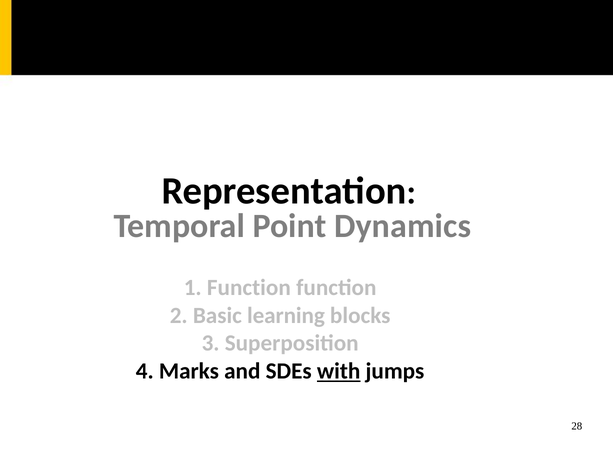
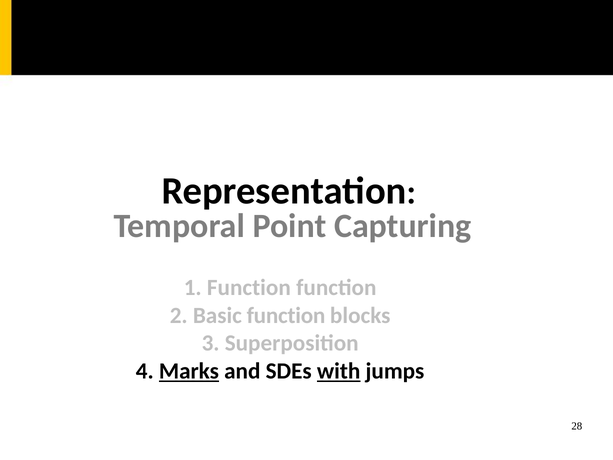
Dynamics: Dynamics -> Capturing (403, 226)
Basic learning: learning -> function (286, 315)
Marks underline: none -> present (189, 371)
